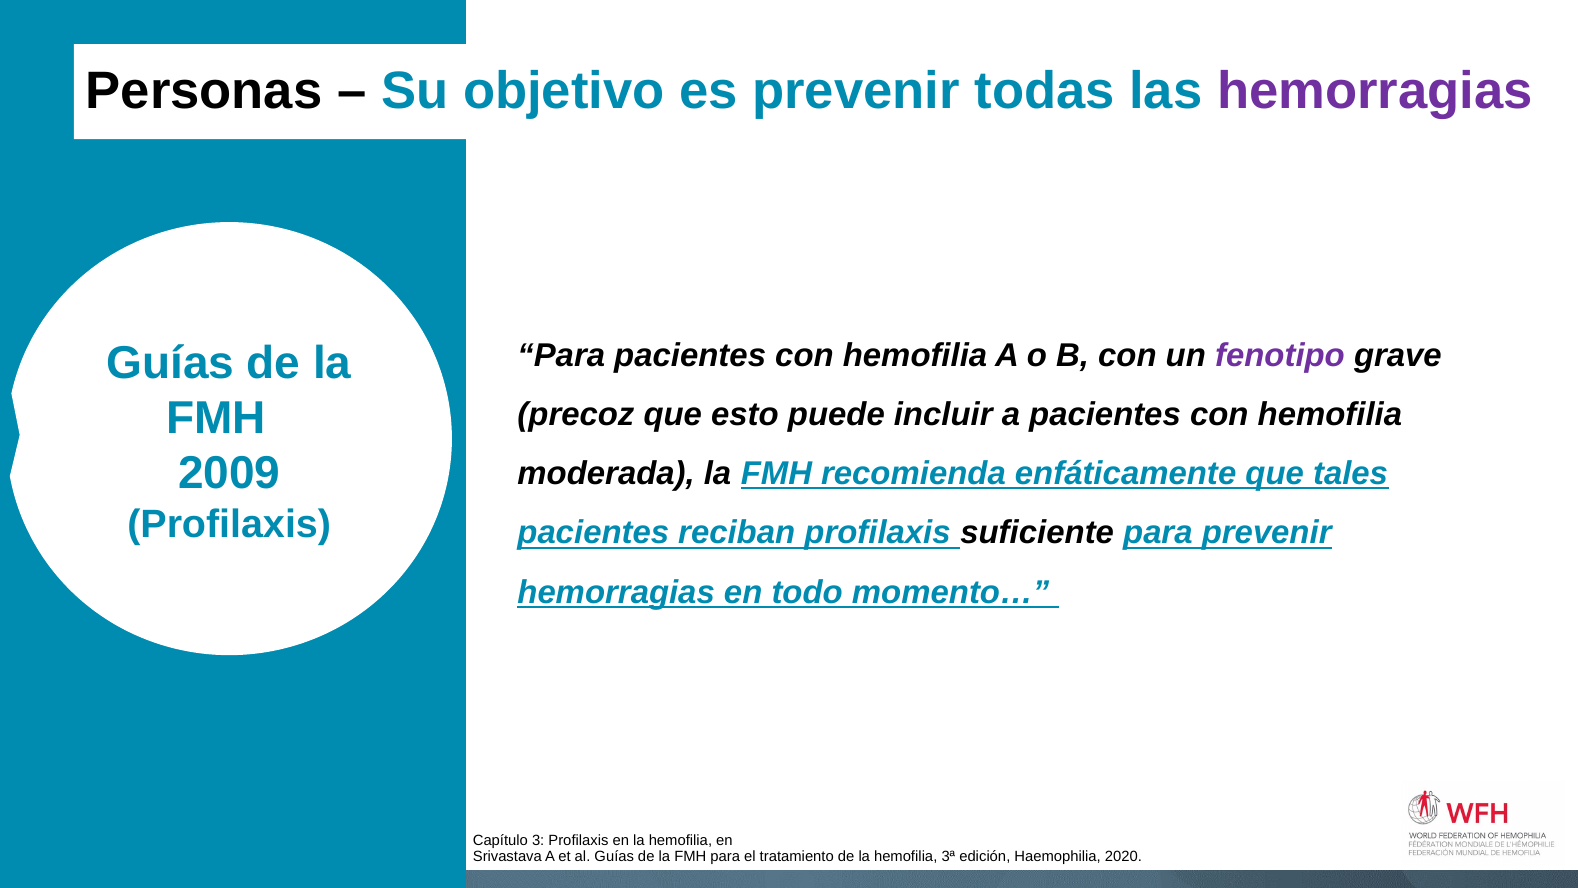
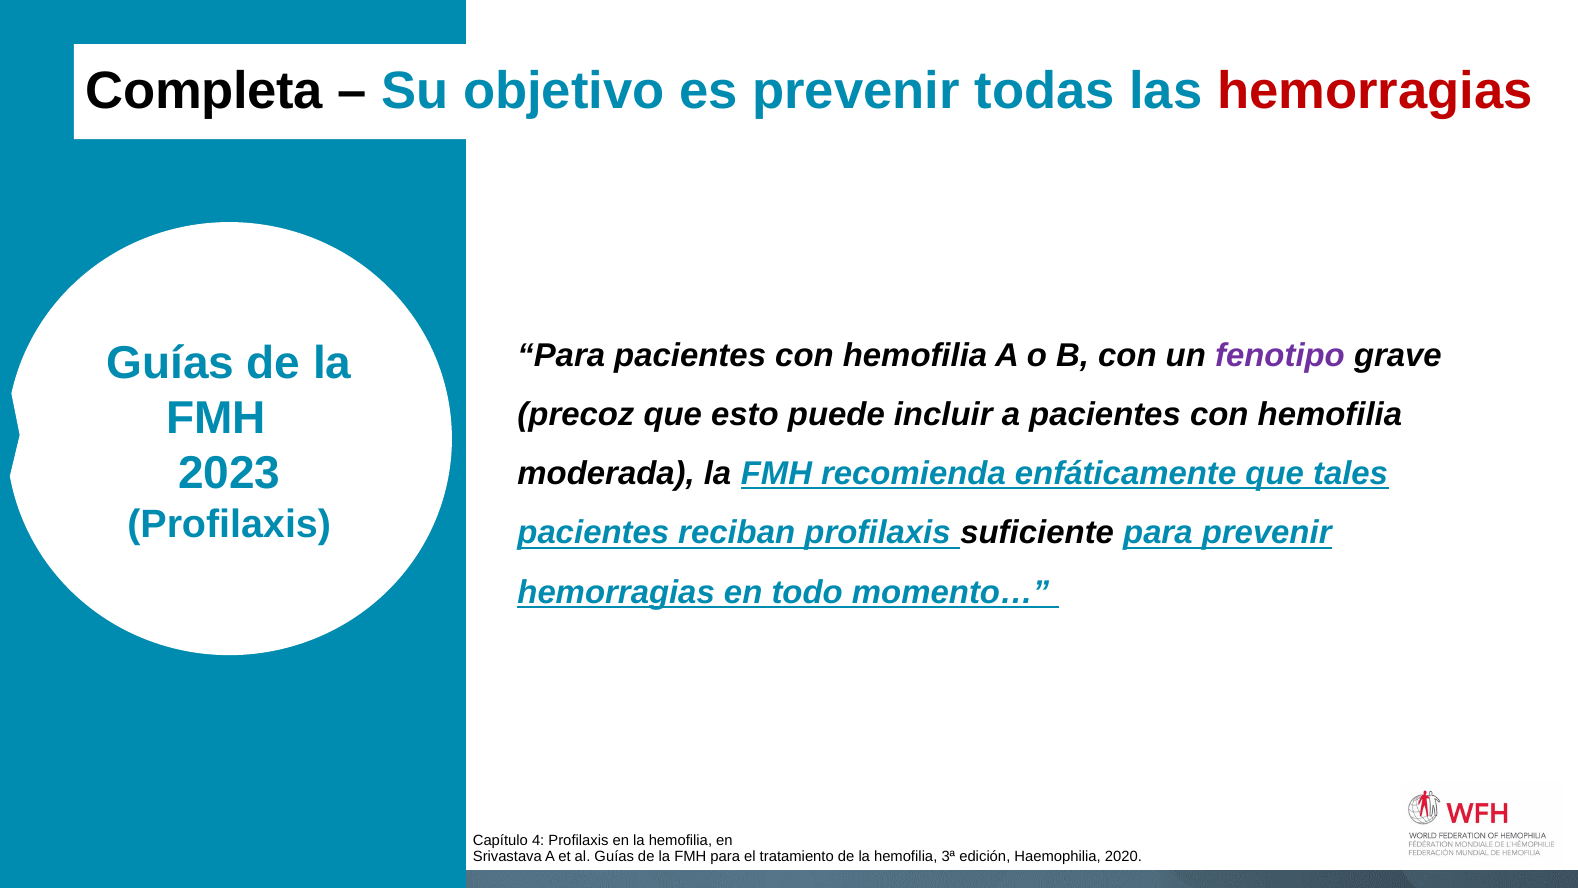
Personas: Personas -> Completa (204, 91)
hemorragias colour: purple -> red (1375, 91)
2009: 2009 -> 2023 (229, 473)
3: 3 -> 4 (538, 840)
